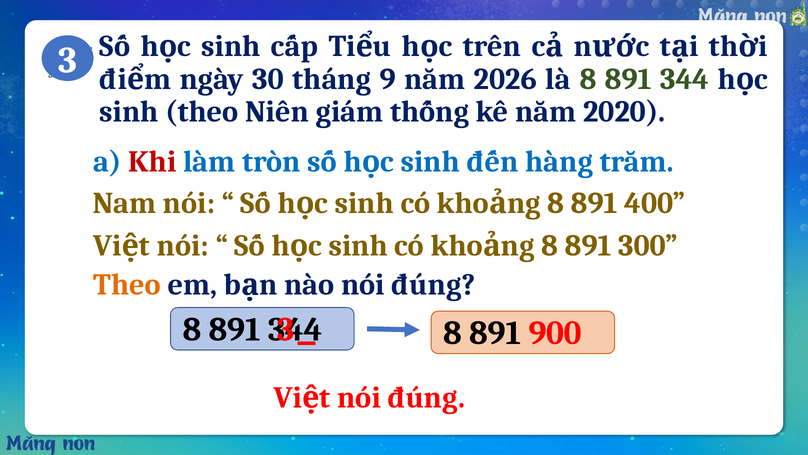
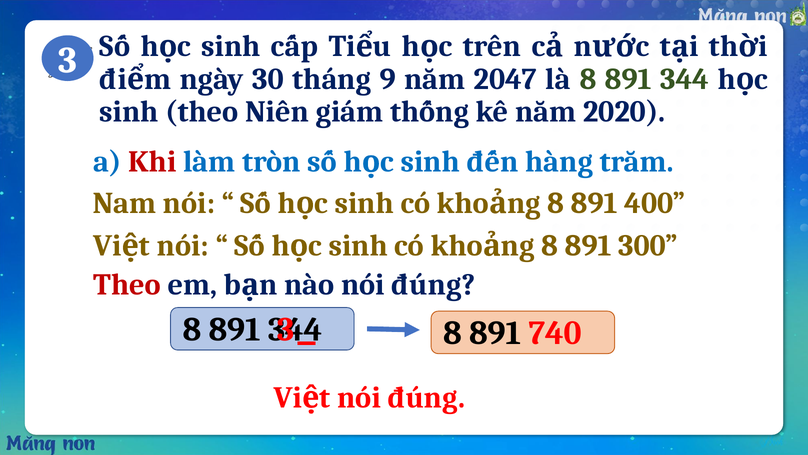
2026: 2026 -> 2047 (505, 79)
Theo colour: orange -> red (127, 285)
900: 900 -> 740 (555, 333)
